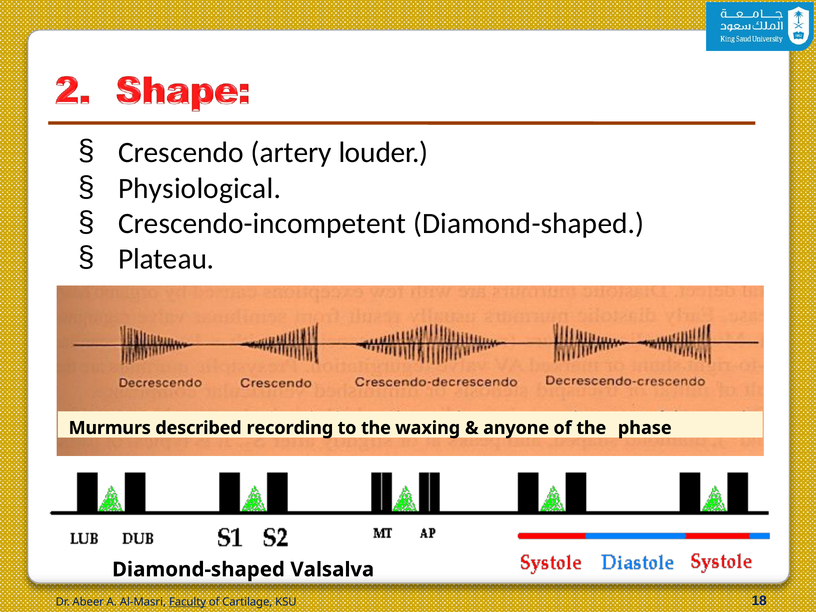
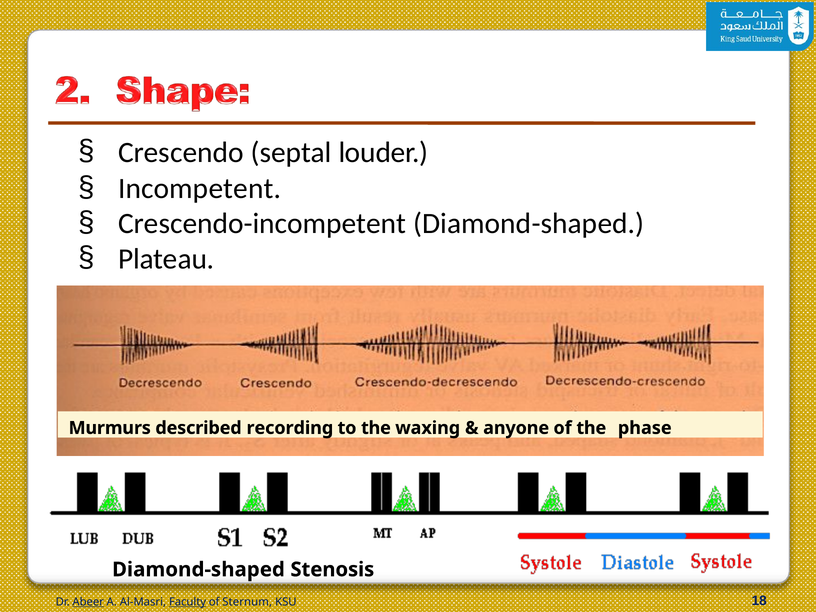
artery: artery -> septal (291, 152)
Physiological: Physiological -> Incompetent (200, 188)
Valsalva: Valsalva -> Stenosis (332, 570)
Abeer underline: none -> present (88, 602)
Cartilage: Cartilage -> Sternum (247, 602)
